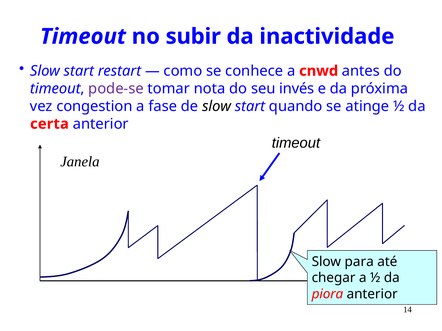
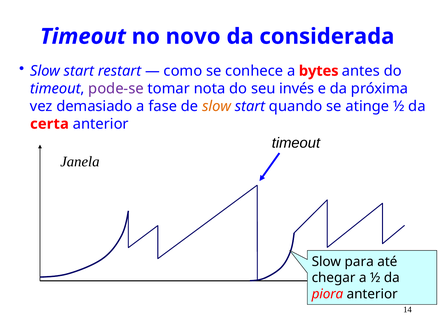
subir: subir -> novo (193, 37)
inactividade: inactividade -> considerada (327, 37)
cnwd: cnwd -> bytes (319, 71)
congestion: congestion -> demasiado (94, 106)
slow colour: black -> orange (217, 106)
